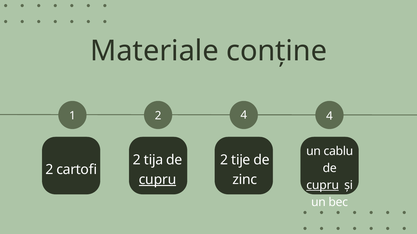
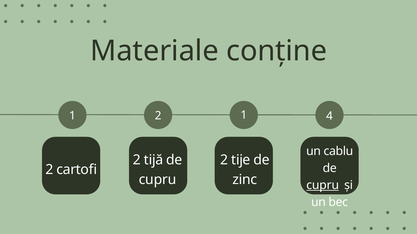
2 4: 4 -> 1 (244, 115)
tija: tija -> tijă (154, 160)
cupru underline: present -> none (158, 180)
